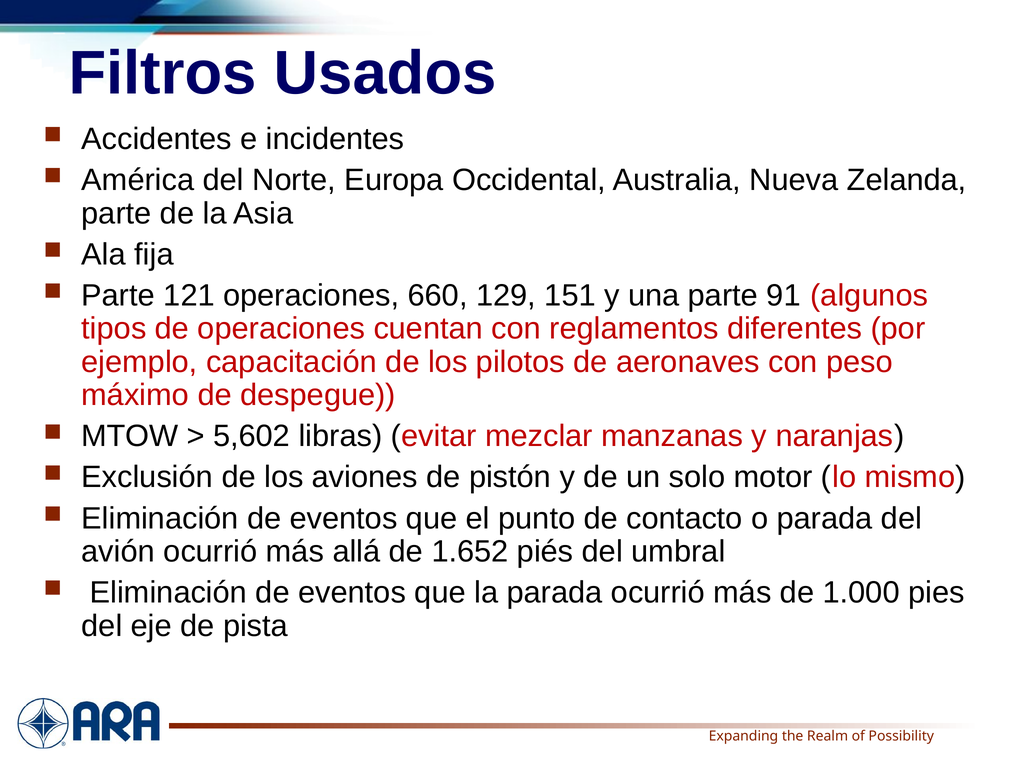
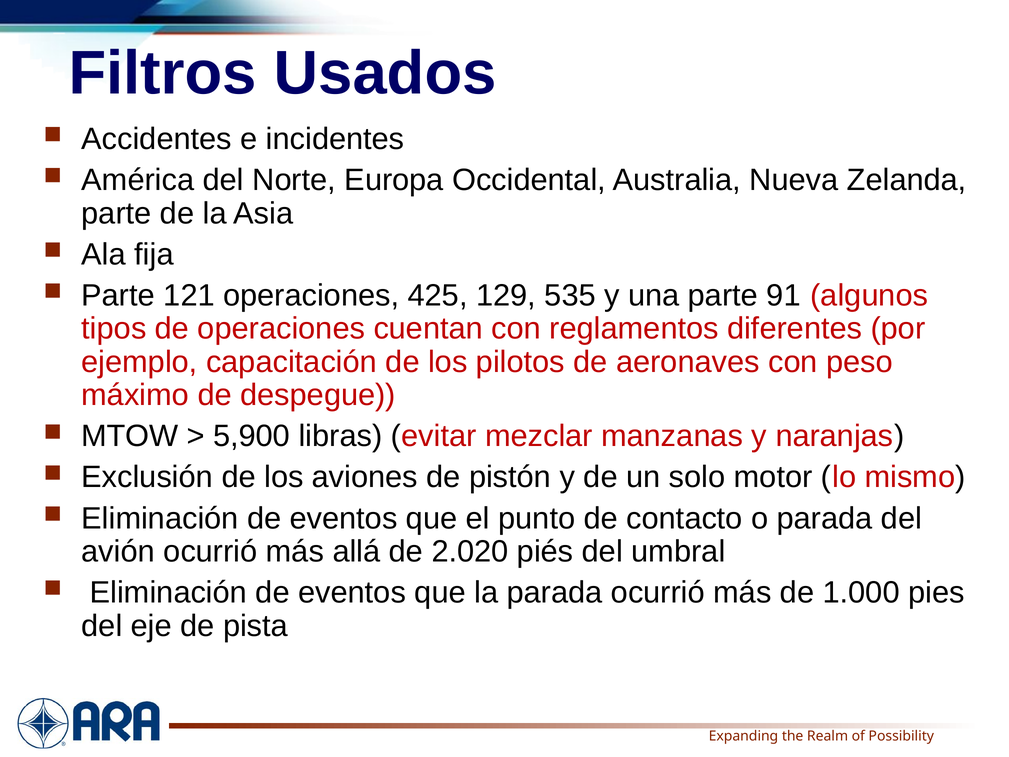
660: 660 -> 425 (438, 295)
151: 151 -> 535 (570, 295)
5,602: 5,602 -> 5,900 (252, 436)
1.652: 1.652 -> 2.020 (470, 551)
